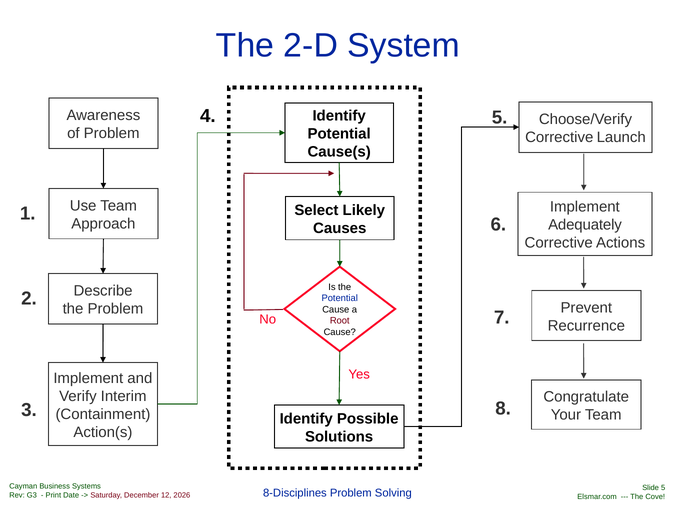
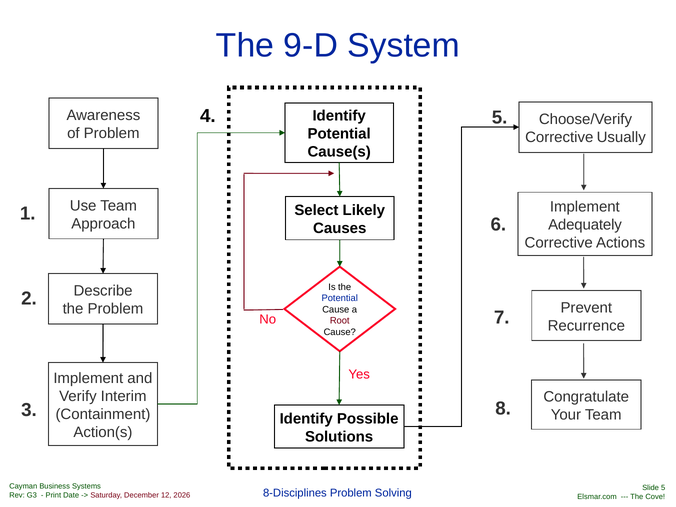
2-D: 2-D -> 9-D (311, 46)
Launch: Launch -> Usually (621, 137)
